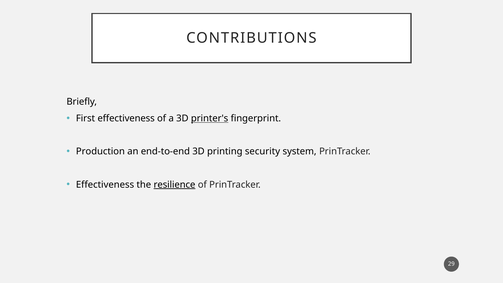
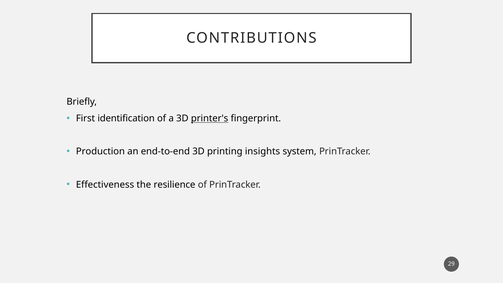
First effectiveness: effectiveness -> identification (126, 118)
security: security -> insights (263, 151)
resilience underline: present -> none (174, 185)
